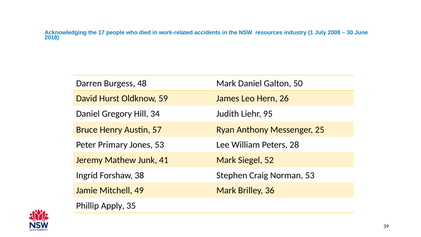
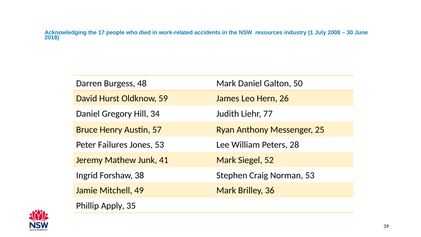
95: 95 -> 77 (268, 114)
Primary: Primary -> Failures (113, 145)
